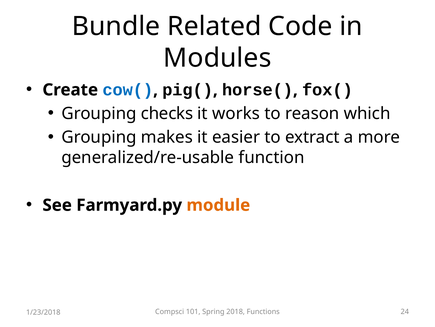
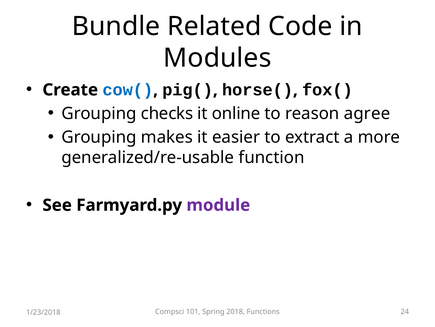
works: works -> online (236, 113)
which: which -> agree (367, 113)
module colour: orange -> purple (218, 205)
